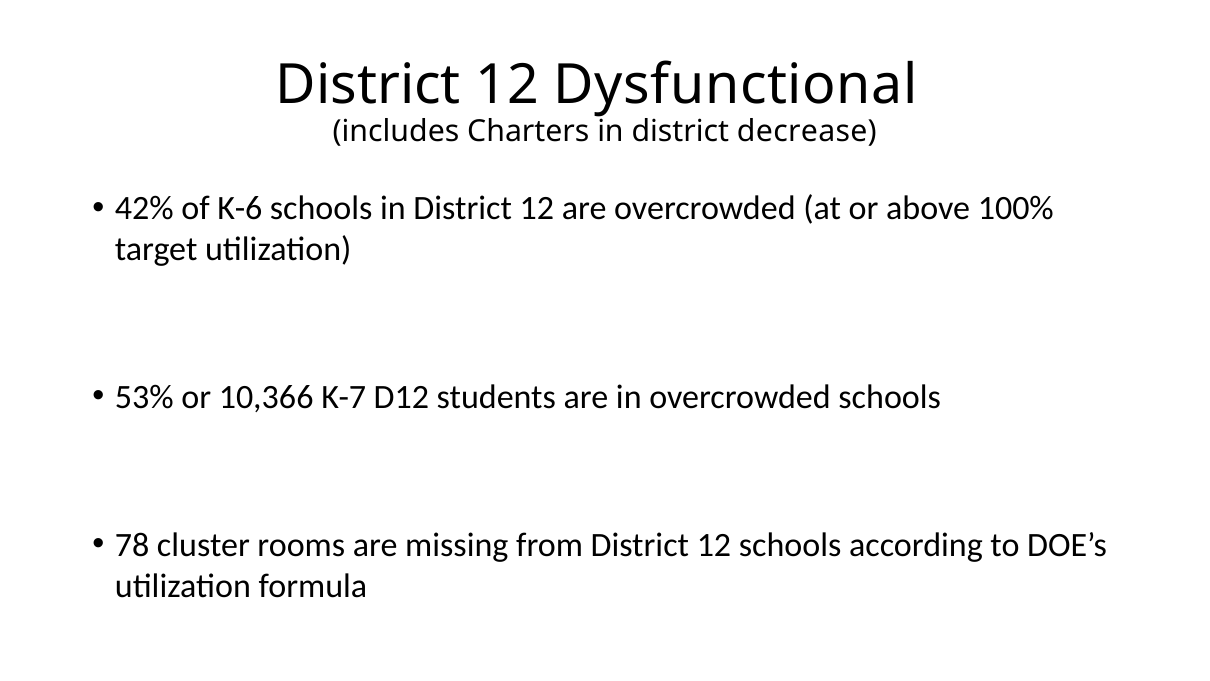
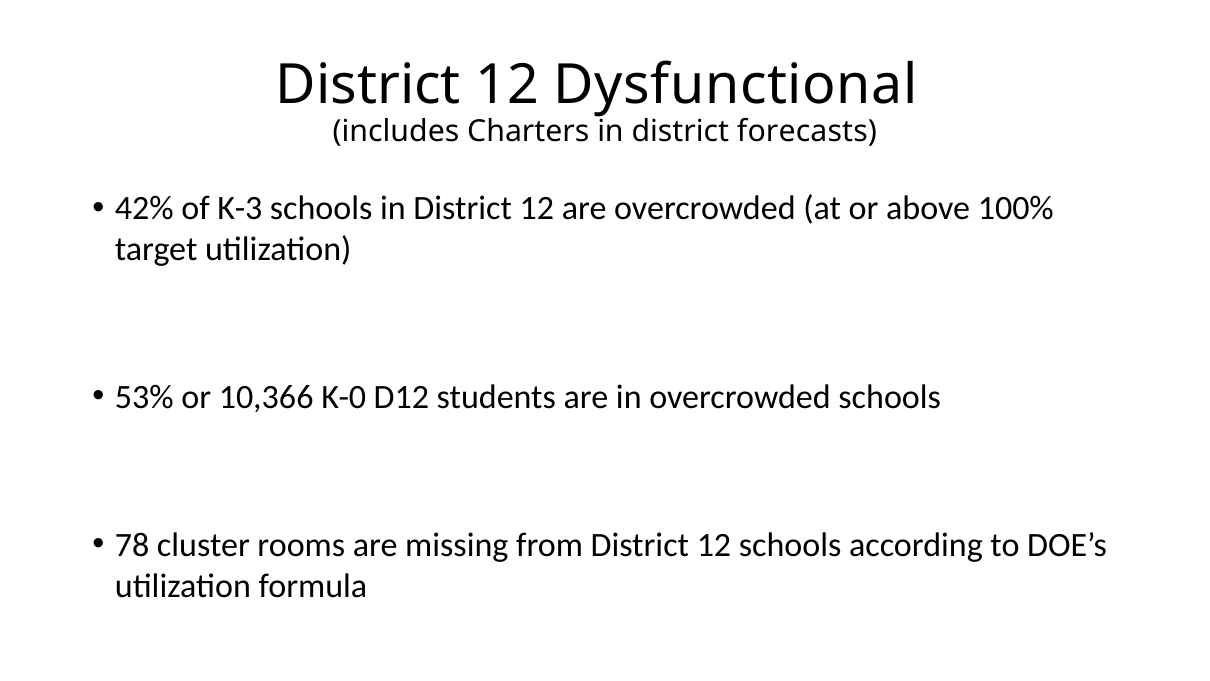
decrease: decrease -> forecasts (807, 132)
K-6: K-6 -> K-3 (240, 209)
K-7: K-7 -> K-0 (344, 397)
